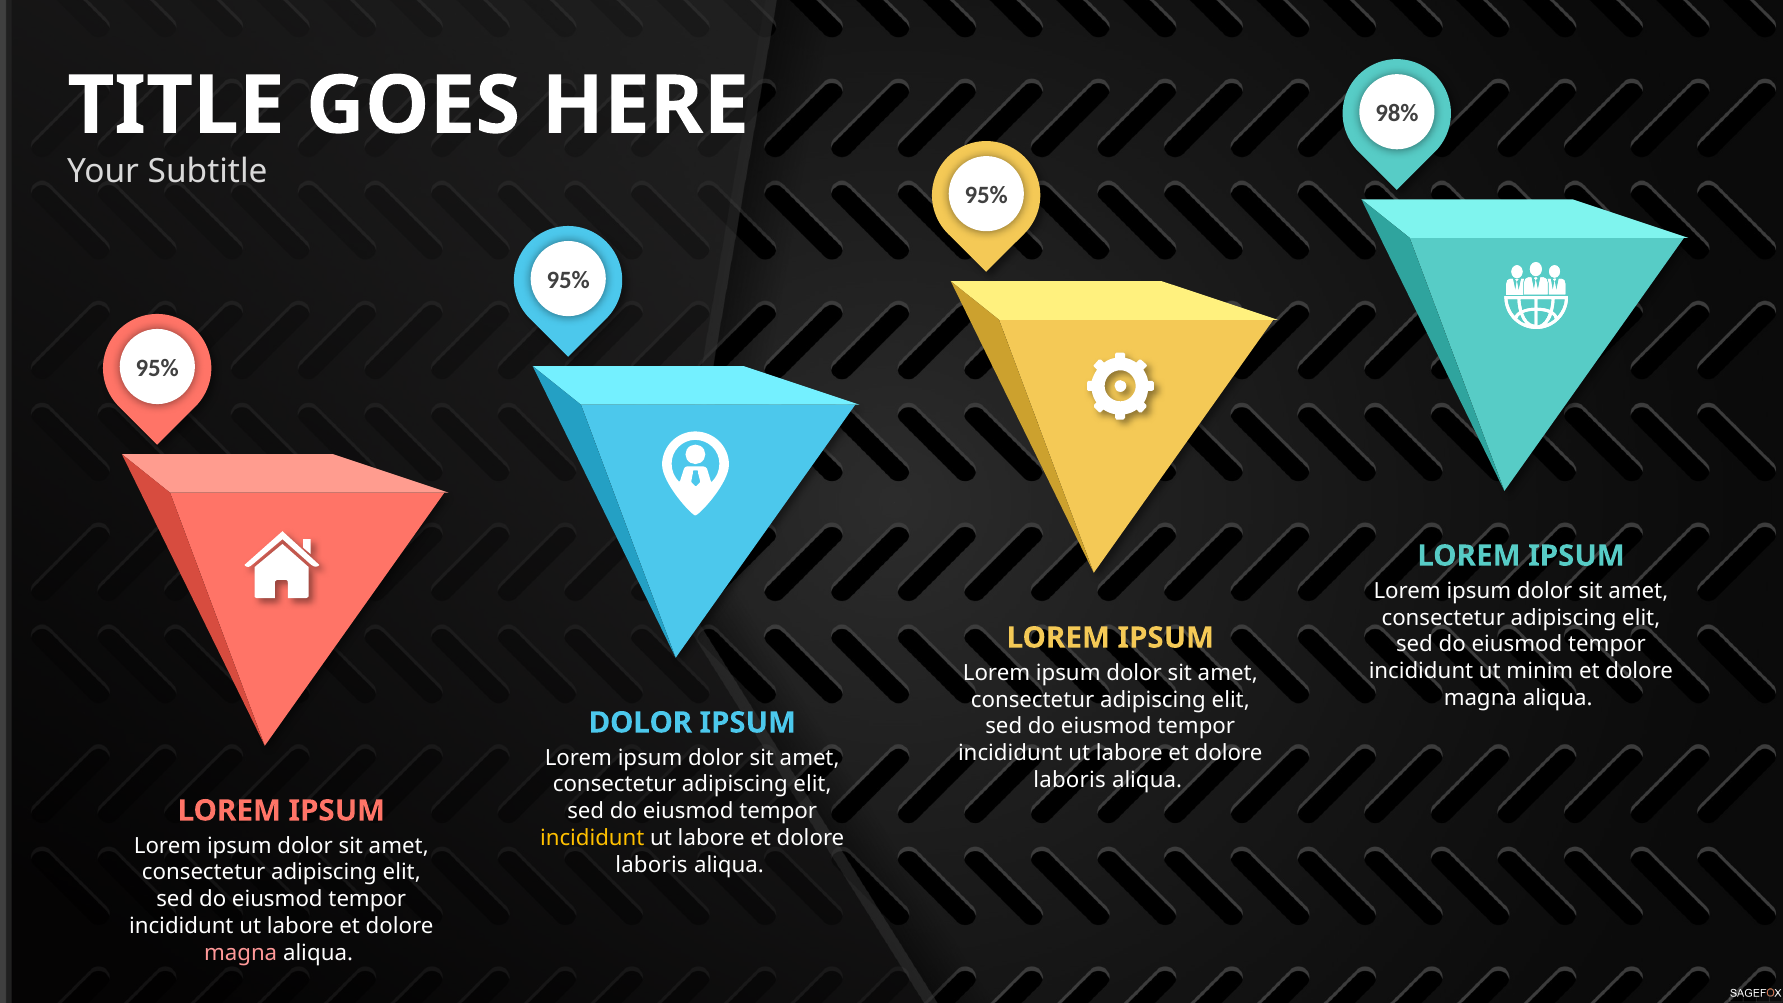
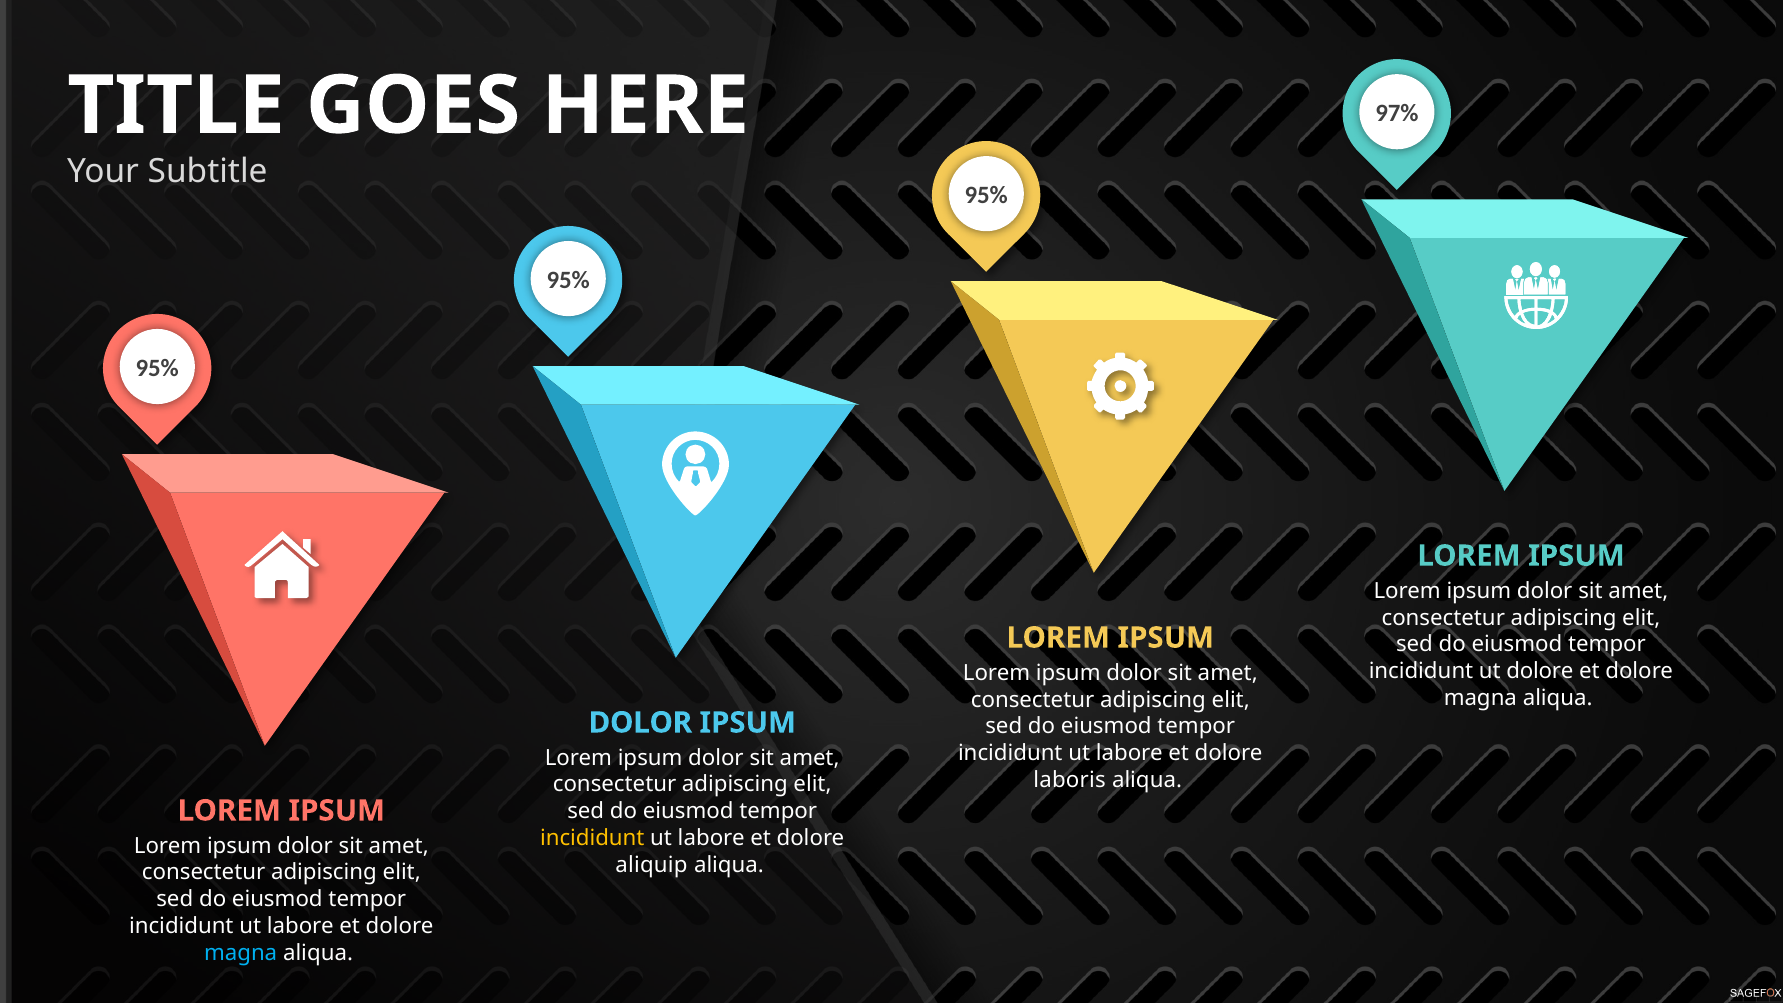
98%: 98% -> 97% (1397, 113)
ut minim: minim -> dolore (1540, 671)
laboris: laboris -> aliquip (651, 865)
magna colour: pink -> light blue (241, 953)
